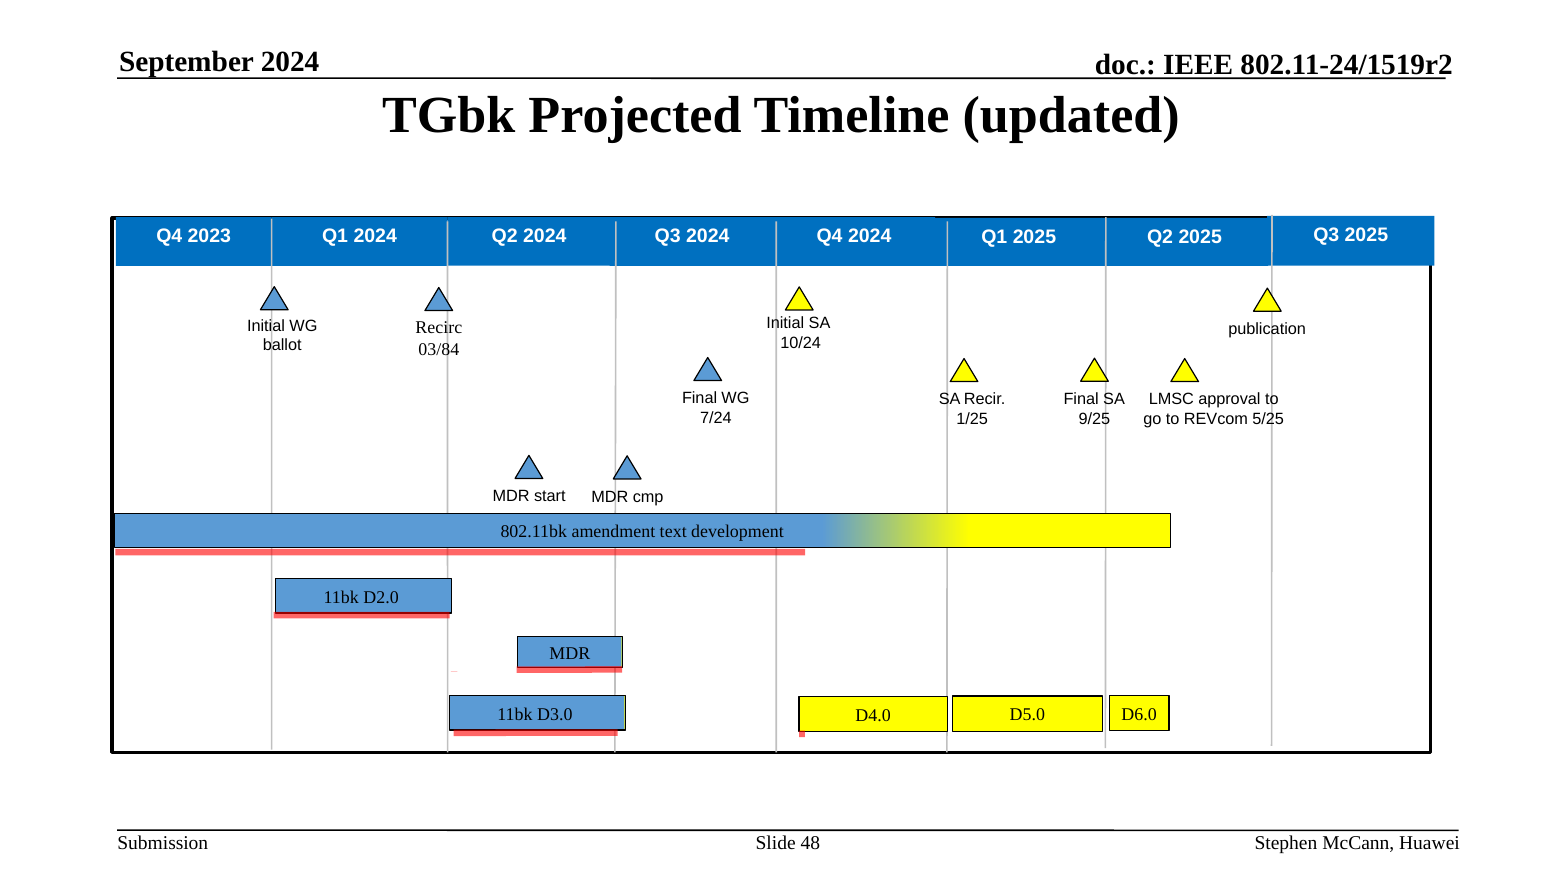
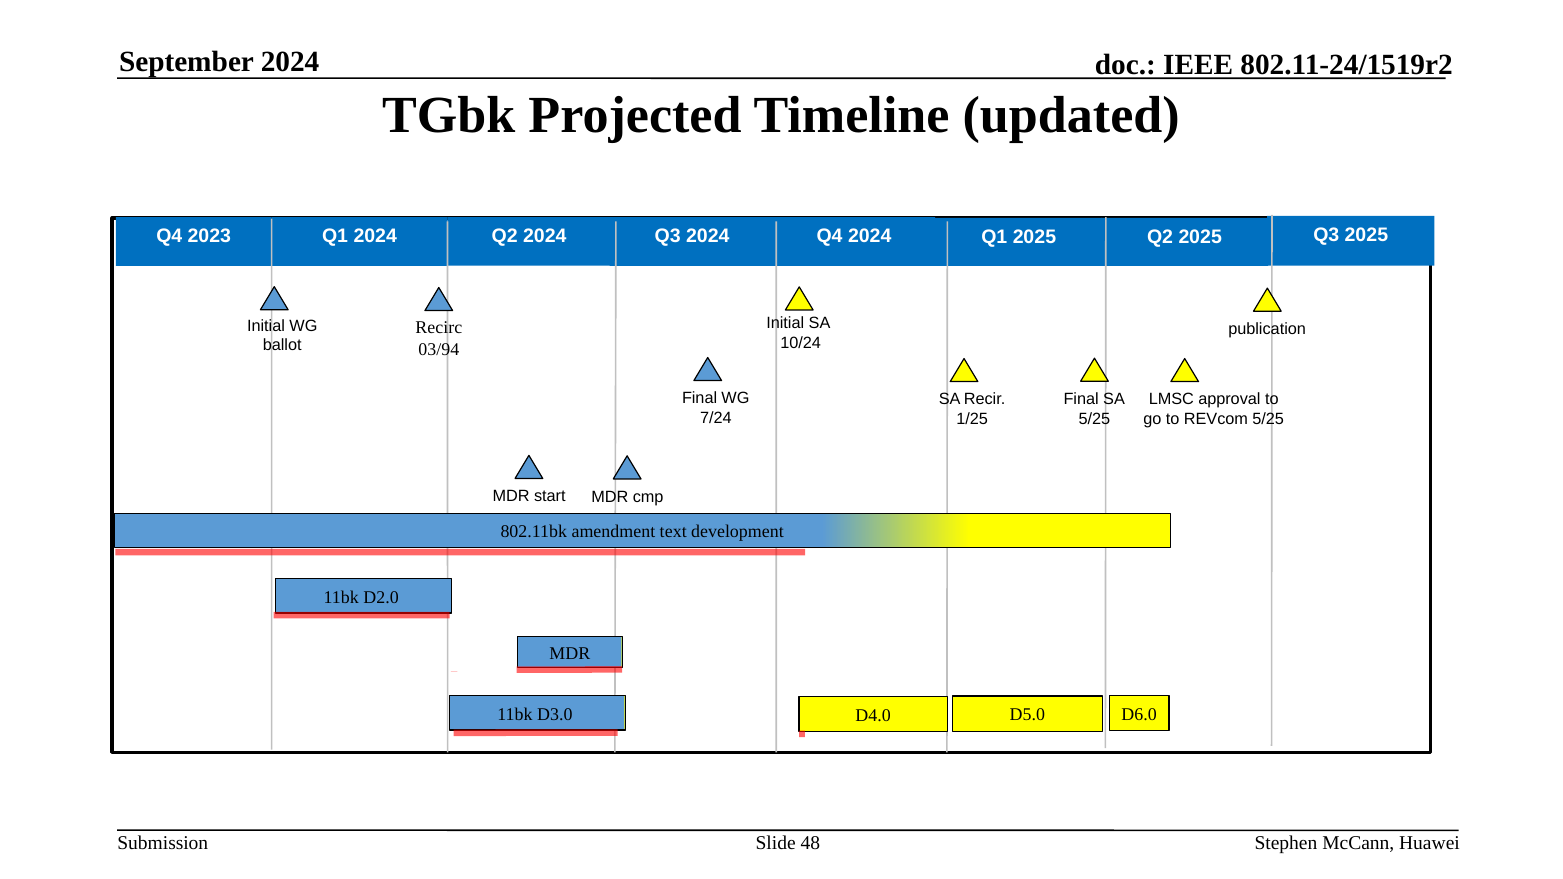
03/84: 03/84 -> 03/94 (439, 349)
9/25: 9/25 -> 5/25 (1094, 419)
